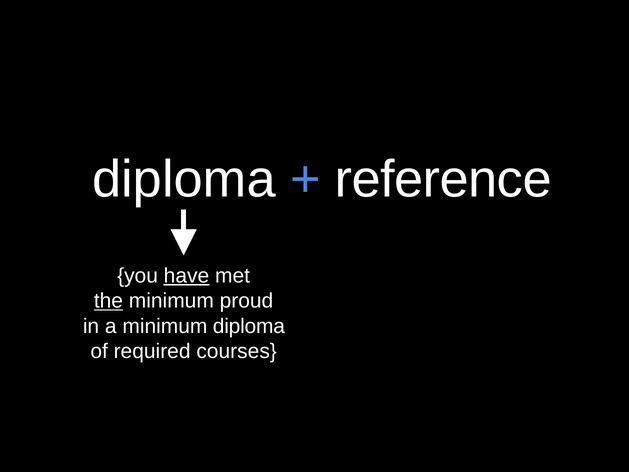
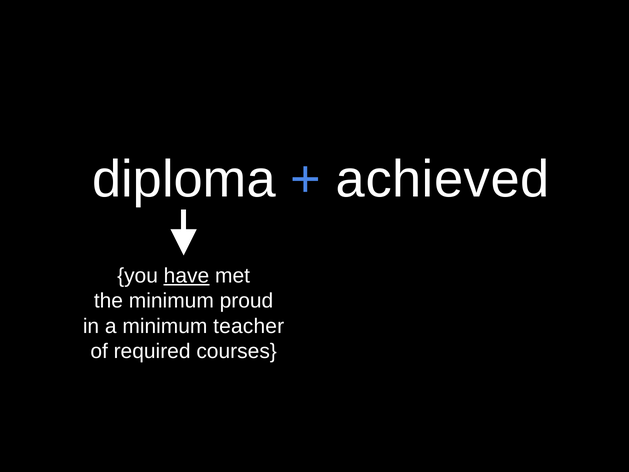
reference: reference -> achieved (443, 179)
the underline: present -> none (108, 301)
minimum diploma: diploma -> teacher (249, 326)
